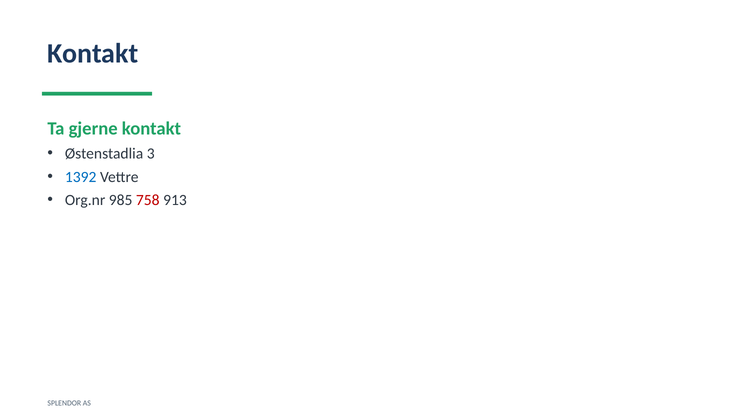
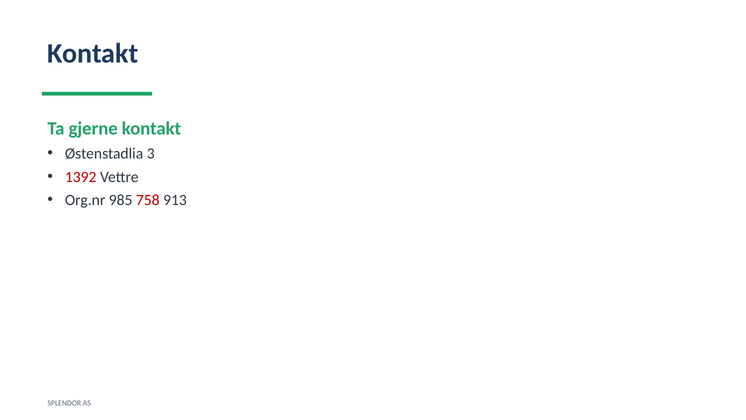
1392 colour: blue -> red (81, 177)
